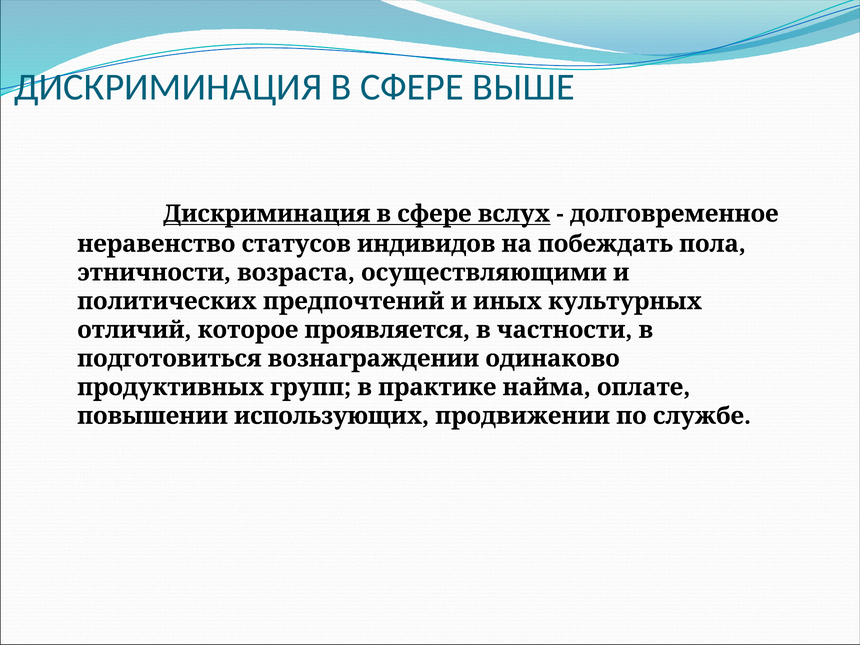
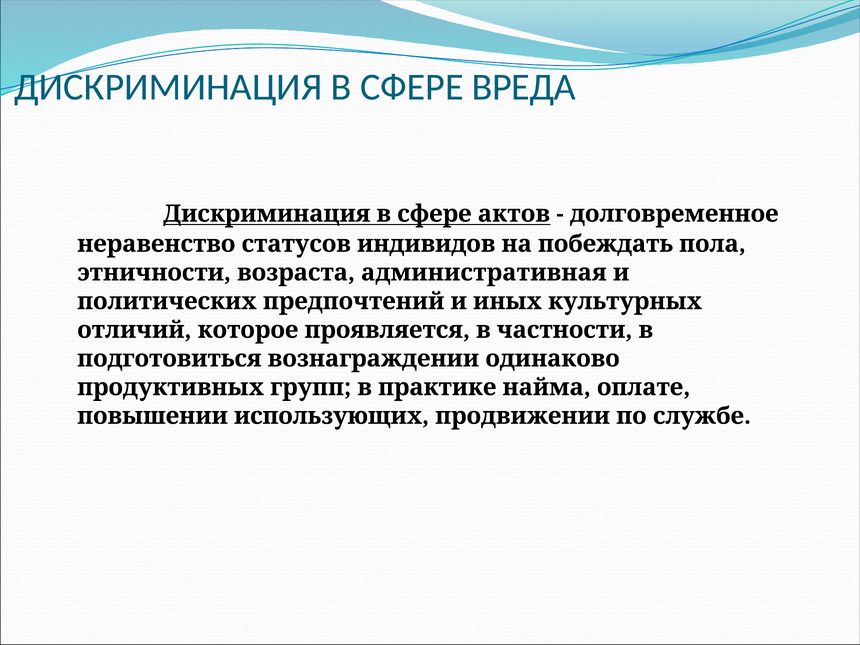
ВЫШЕ: ВЫШЕ -> ВРЕДА (524, 87)
вслух: вслух -> актов (514, 214)
осуществляющими: осуществляющими -> административная (484, 273)
